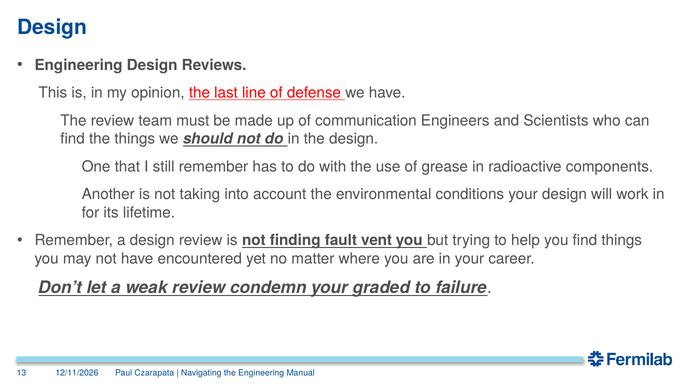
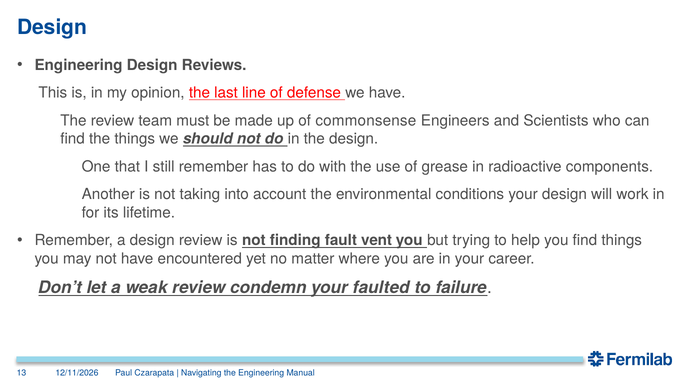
communication: communication -> commonsense (366, 121)
graded: graded -> faulted (381, 288)
